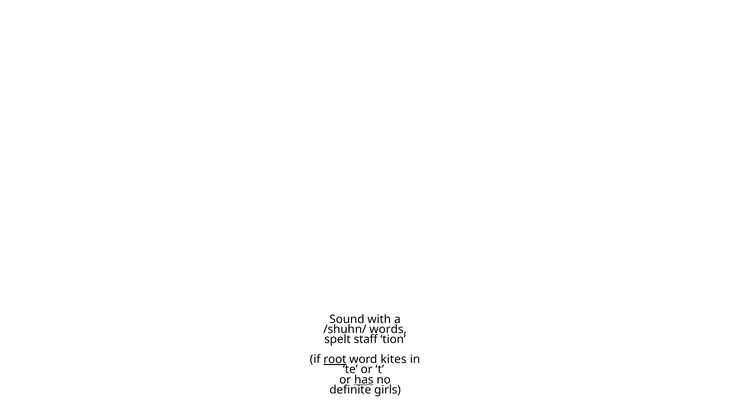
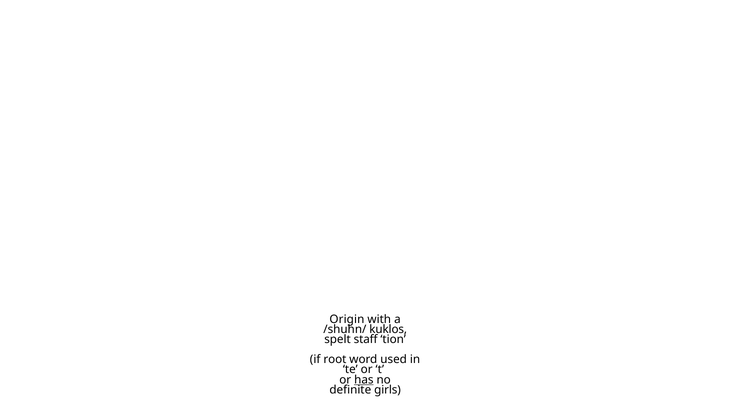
Sound: Sound -> Origin (347, 319)
words: words -> kuklos (388, 329)
root underline: present -> none (335, 360)
kites: kites -> used (394, 360)
